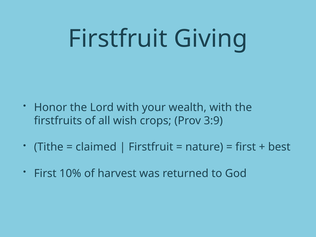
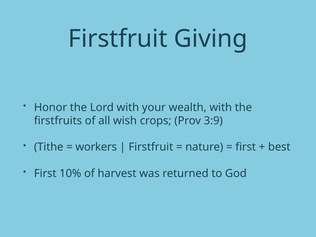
claimed: claimed -> workers (96, 147)
